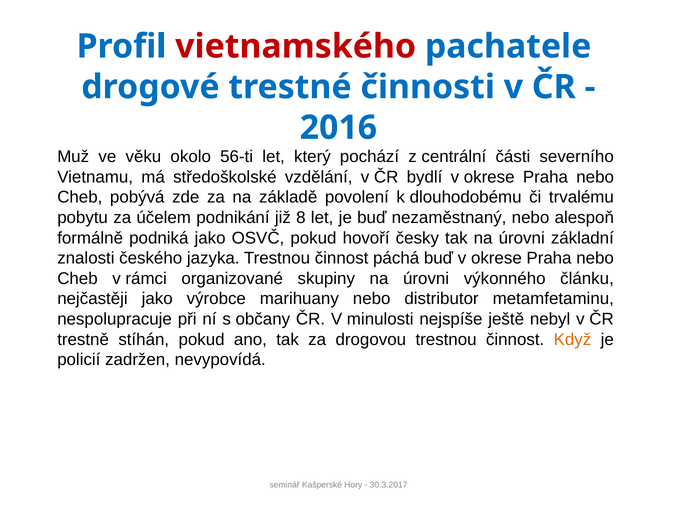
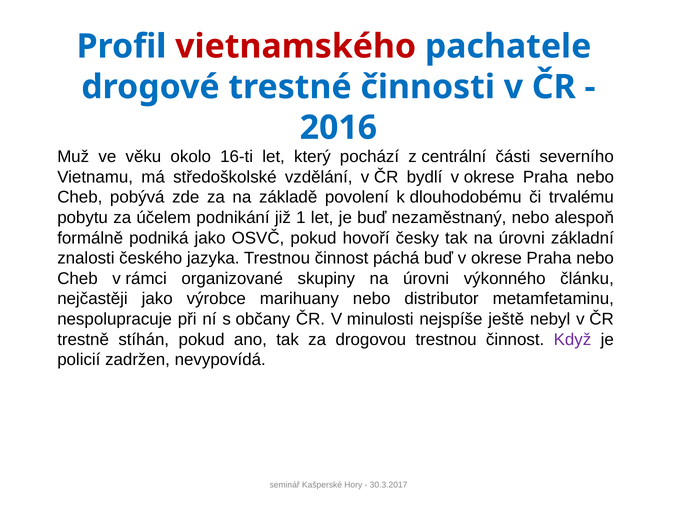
56-ti: 56-ti -> 16-ti (237, 157)
8: 8 -> 1 (301, 218)
Když colour: orange -> purple (572, 339)
